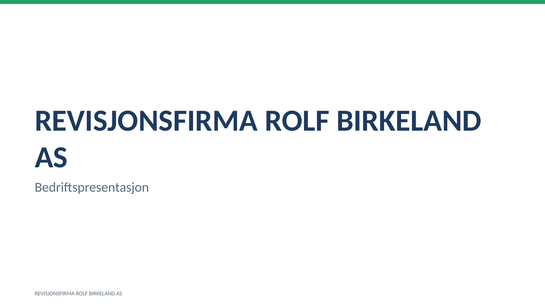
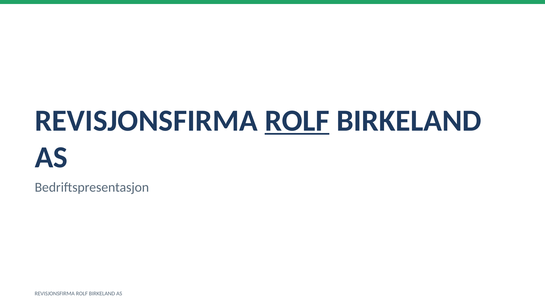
ROLF underline: none -> present (297, 121)
